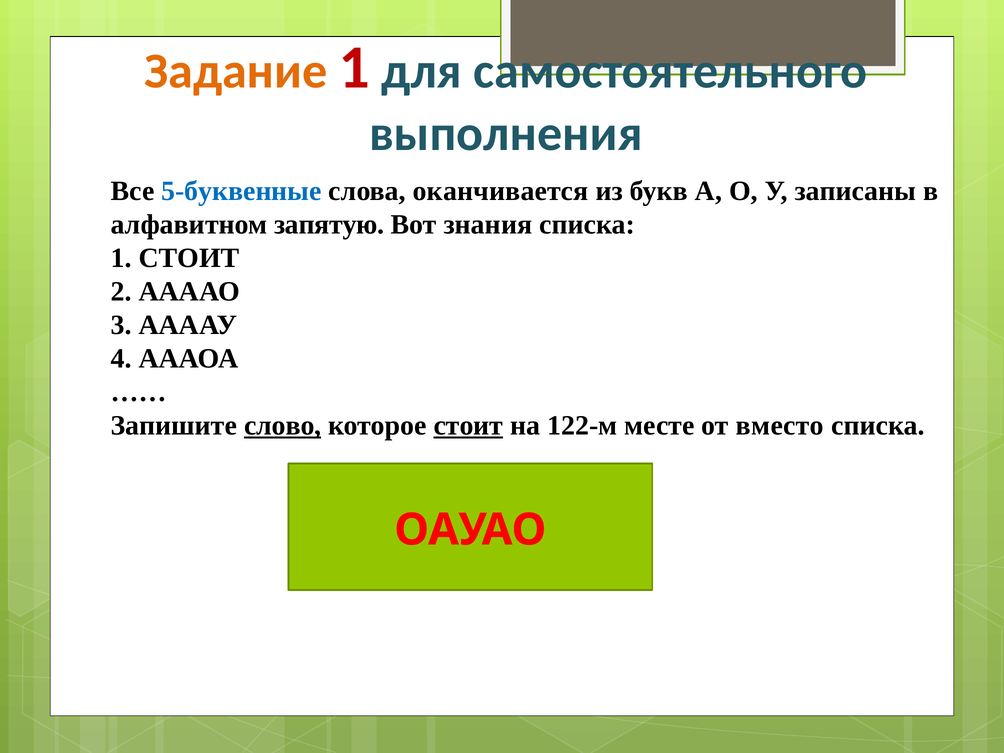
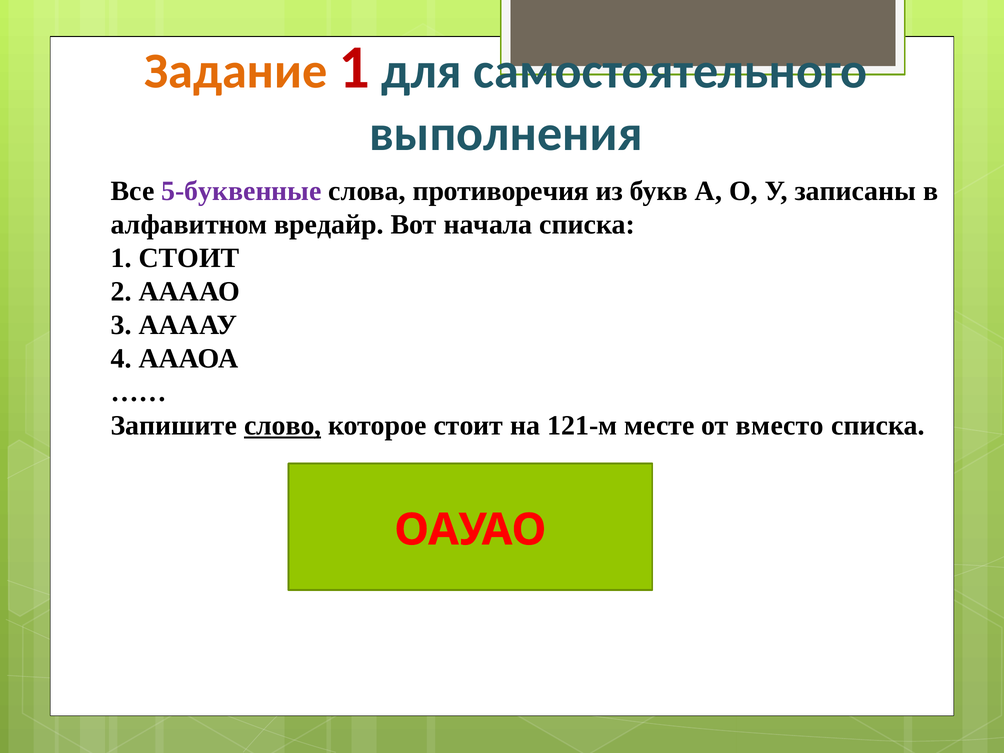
5-буквенные colour: blue -> purple (241, 191)
оканчивается: оканчивается -> противоречия (501, 191)
запятую: запятую -> вредайр (329, 225)
знания: знания -> начала (488, 225)
стоит underline: present -> none (468, 425)
122-м: 122-м -> 121-м (582, 425)
